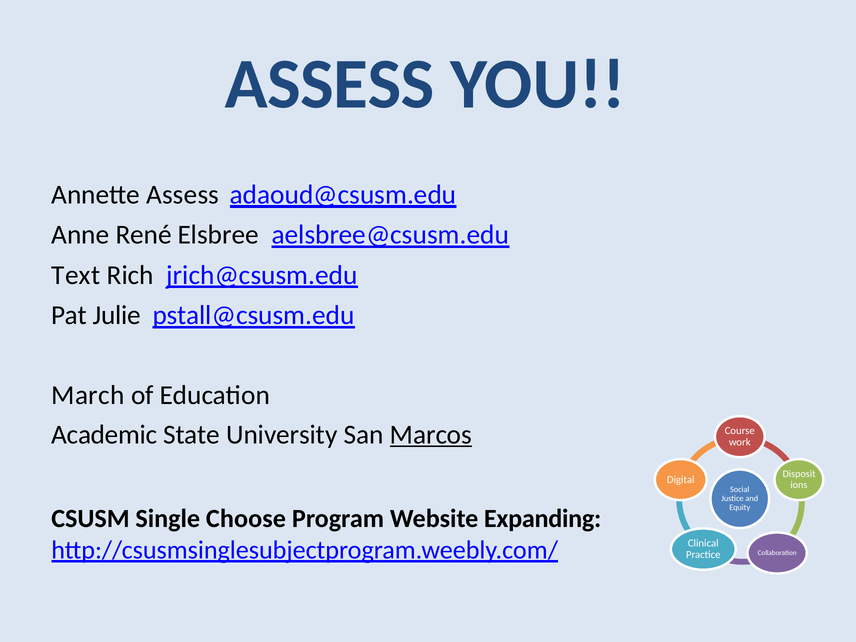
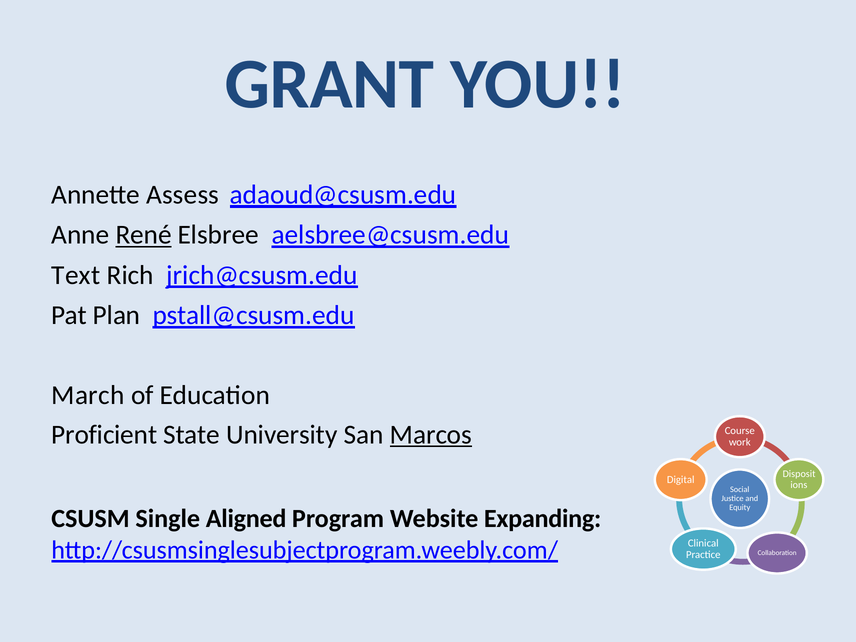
ASSESS: ASSESS -> GRANT (329, 84)
René underline: none -> present (144, 235)
Julie: Julie -> Plan (117, 315)
Academic: Academic -> Proficient (104, 435)
Choose: Choose -> Aligned (246, 519)
